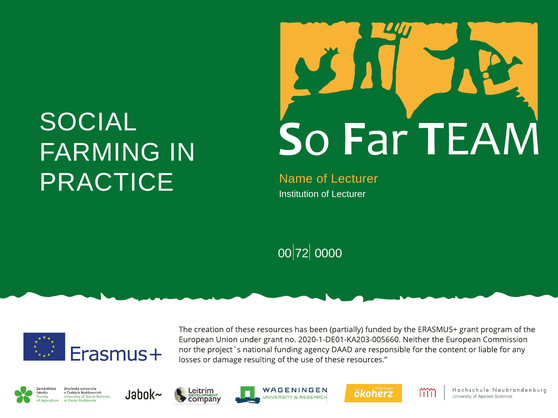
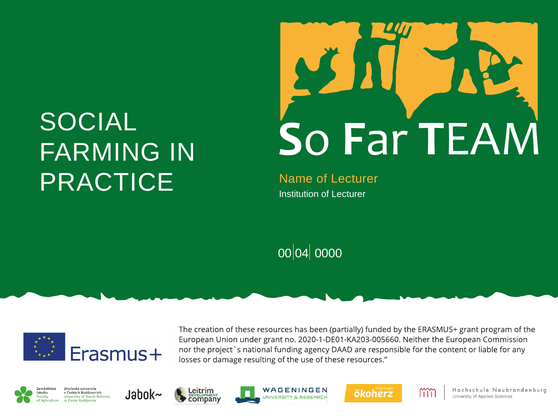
72: 72 -> 04 (302, 254)
